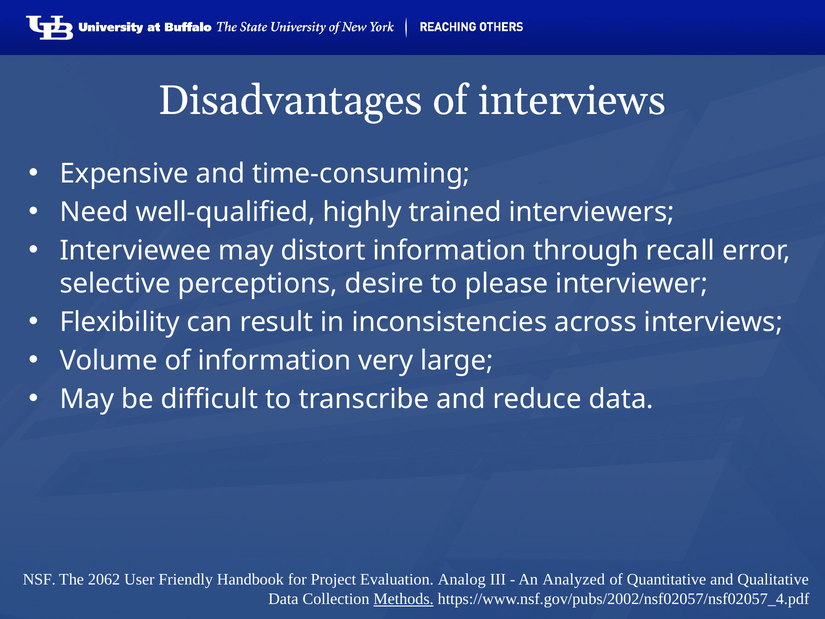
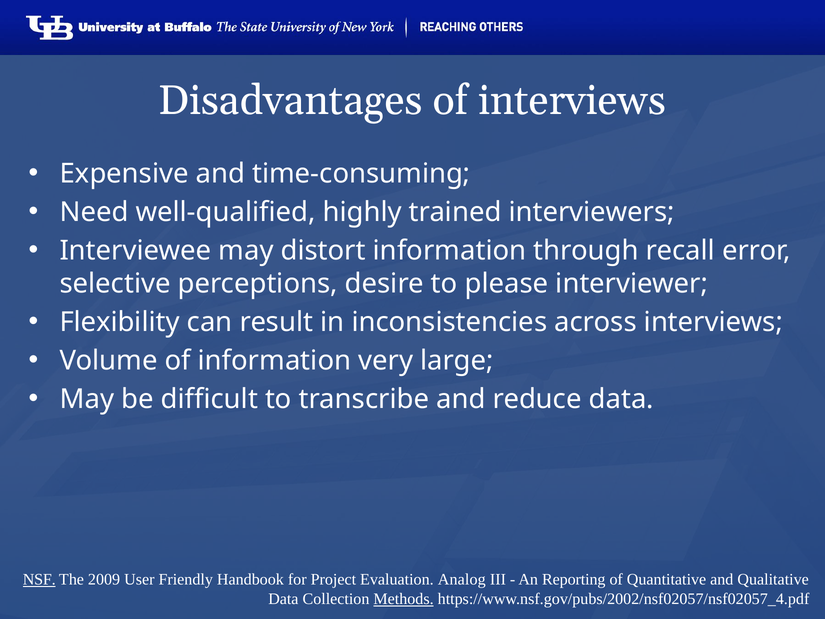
NSF underline: none -> present (39, 579)
2062: 2062 -> 2009 (104, 579)
Analyzed: Analyzed -> Reporting (574, 579)
